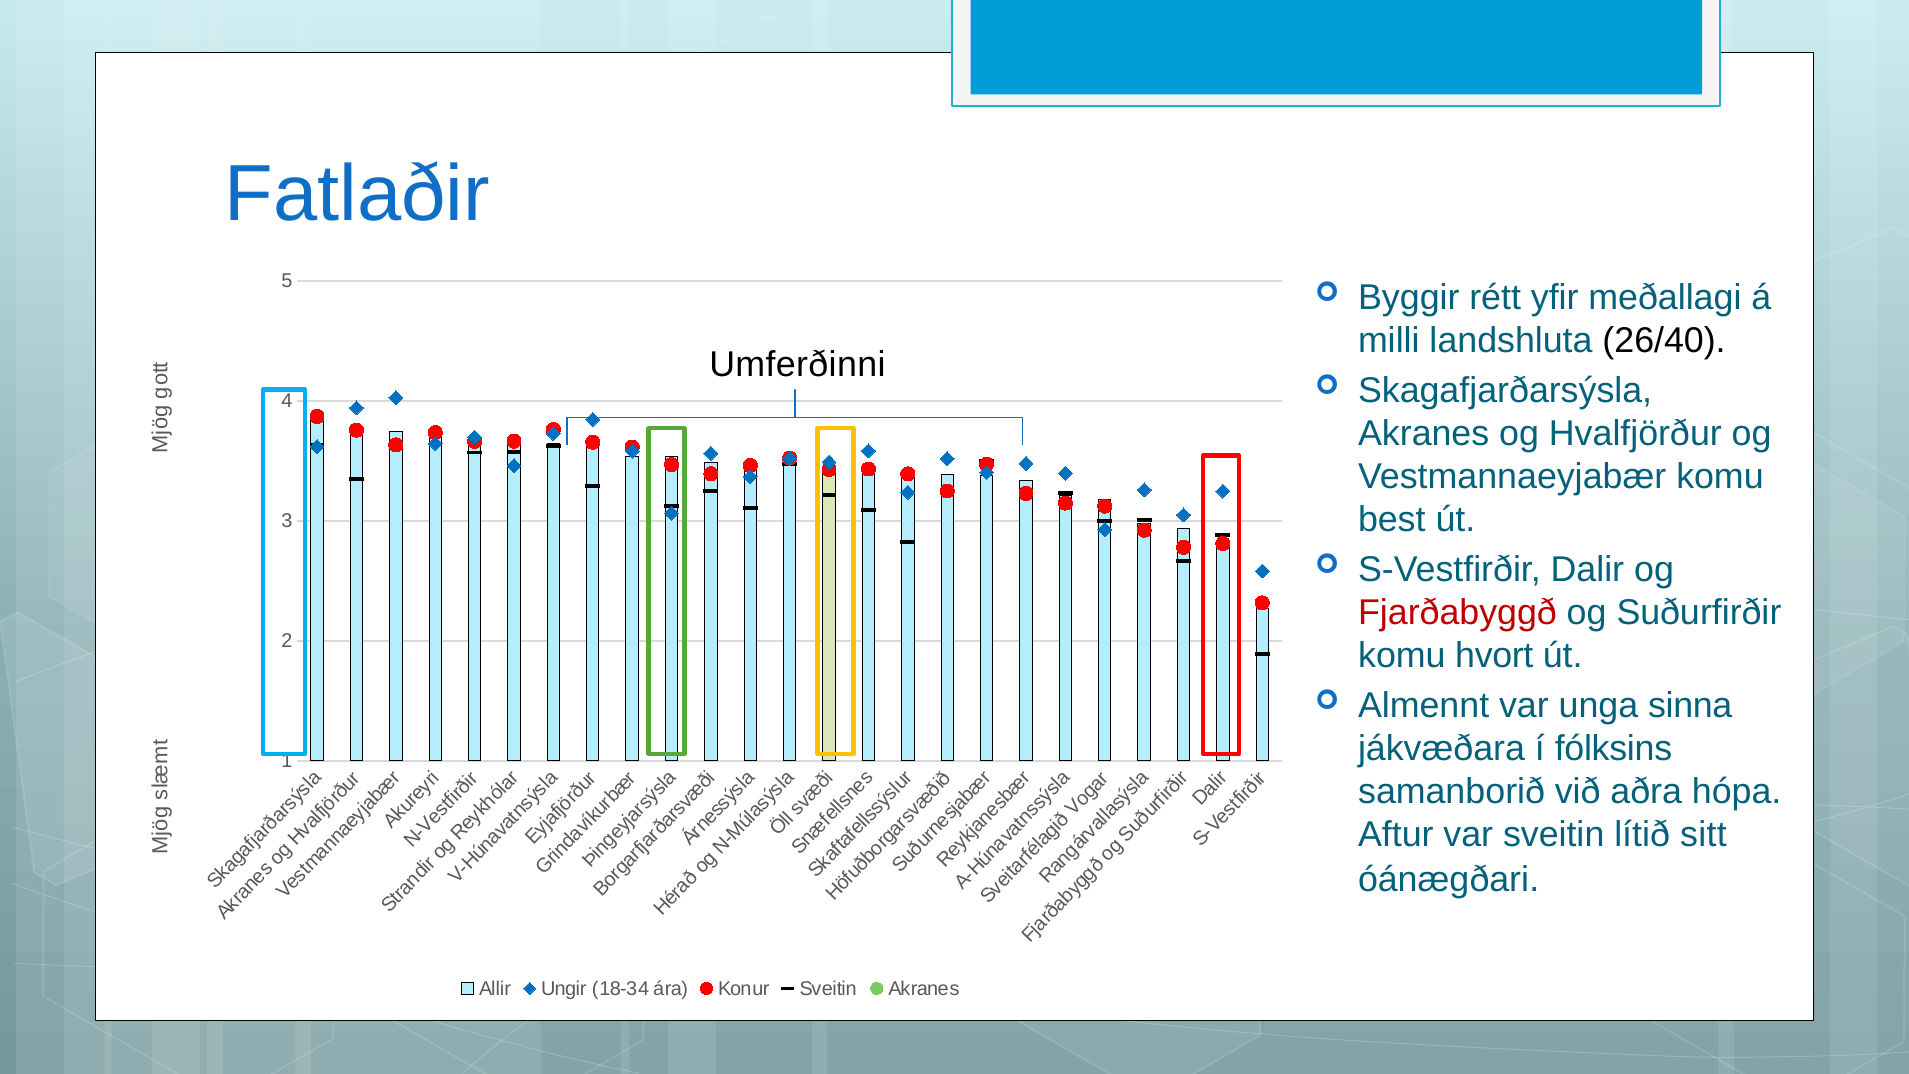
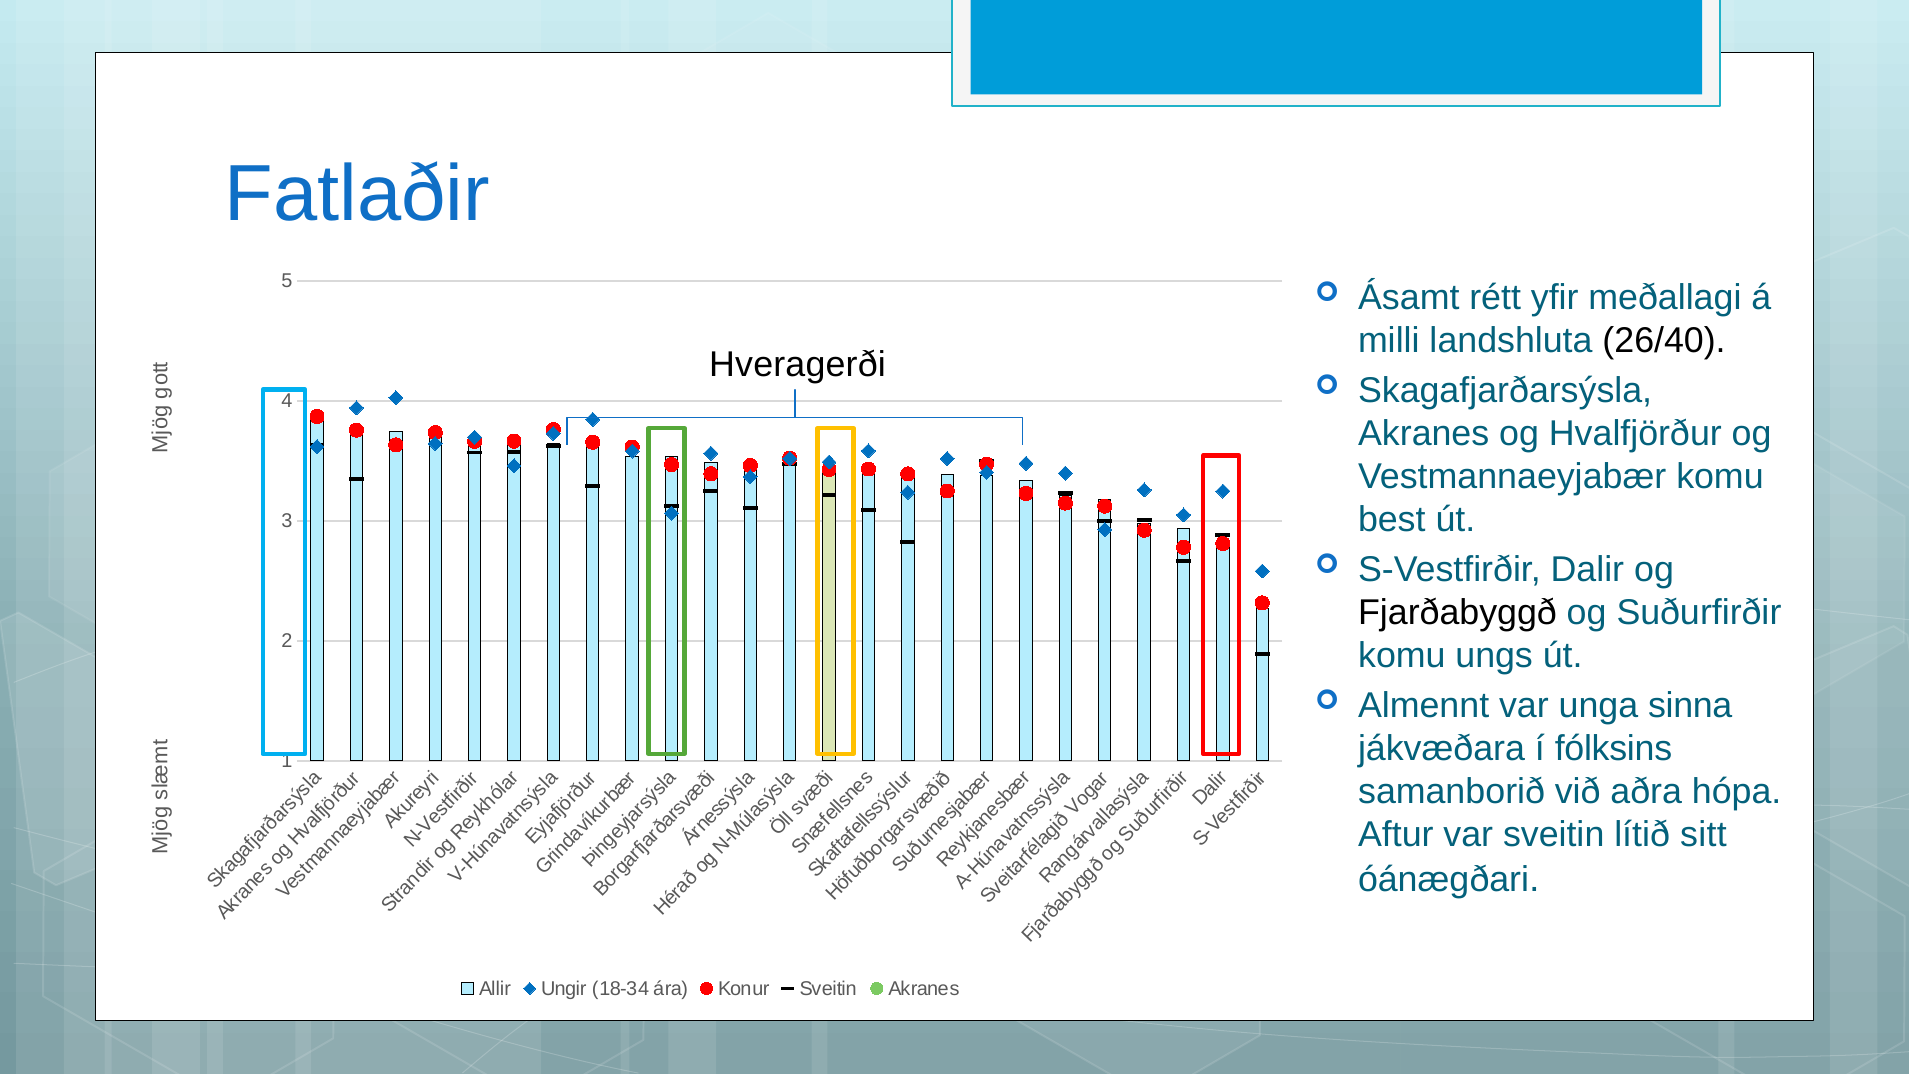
Byggir: Byggir -> Ásamt (1409, 297)
Umferðinni: Umferðinni -> Hveragerði (797, 365)
Fjarðabyggð colour: red -> black (1457, 612)
hvort: hvort -> ungs (1494, 655)
